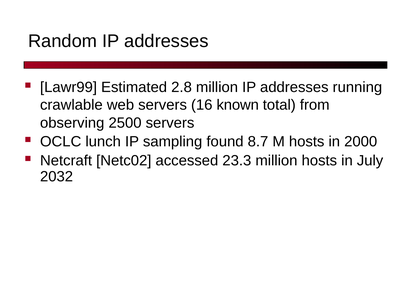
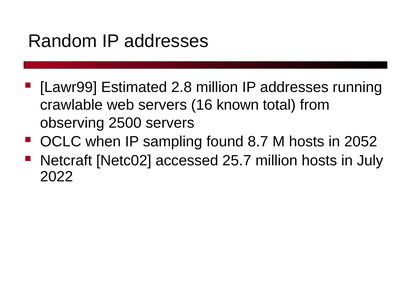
lunch: lunch -> when (103, 142)
2000: 2000 -> 2052 (361, 142)
23.3: 23.3 -> 25.7 (237, 161)
2032: 2032 -> 2022 (57, 177)
